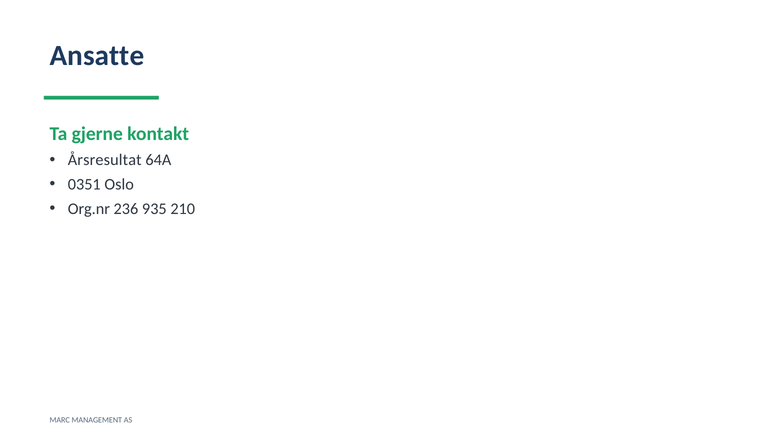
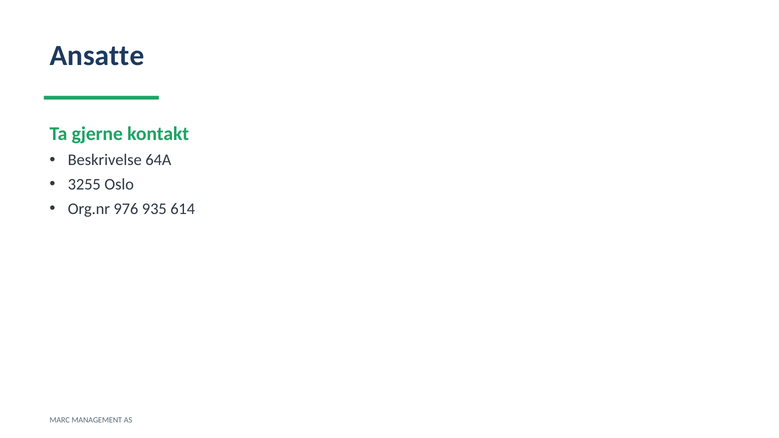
Årsresultat: Årsresultat -> Beskrivelse (105, 160)
0351: 0351 -> 3255 (84, 185)
236: 236 -> 976 (126, 209)
210: 210 -> 614 (183, 209)
